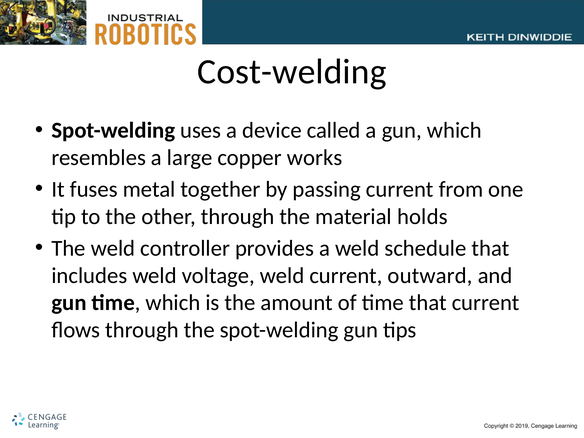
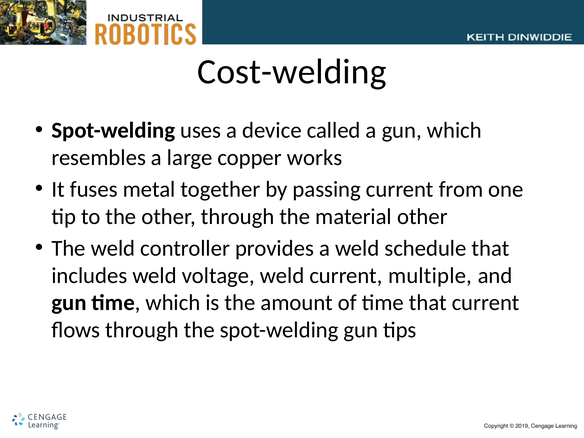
material holds: holds -> other (422, 217)
outward: outward -> multiple (430, 276)
